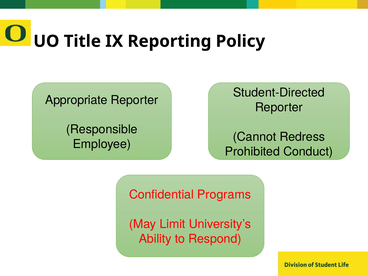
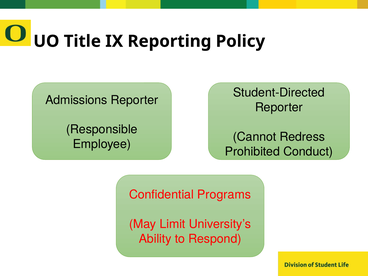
Appropriate: Appropriate -> Admissions (76, 100)
